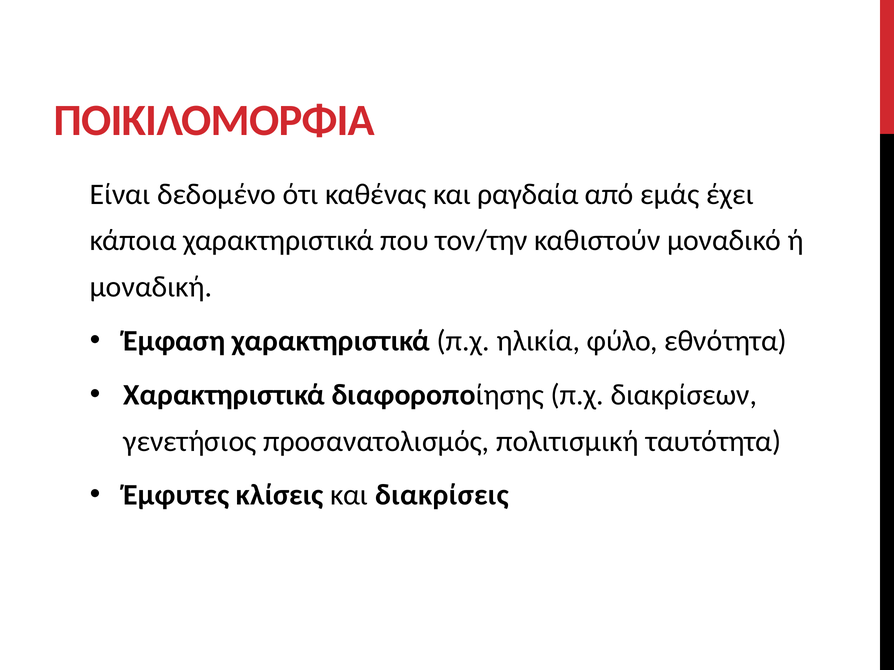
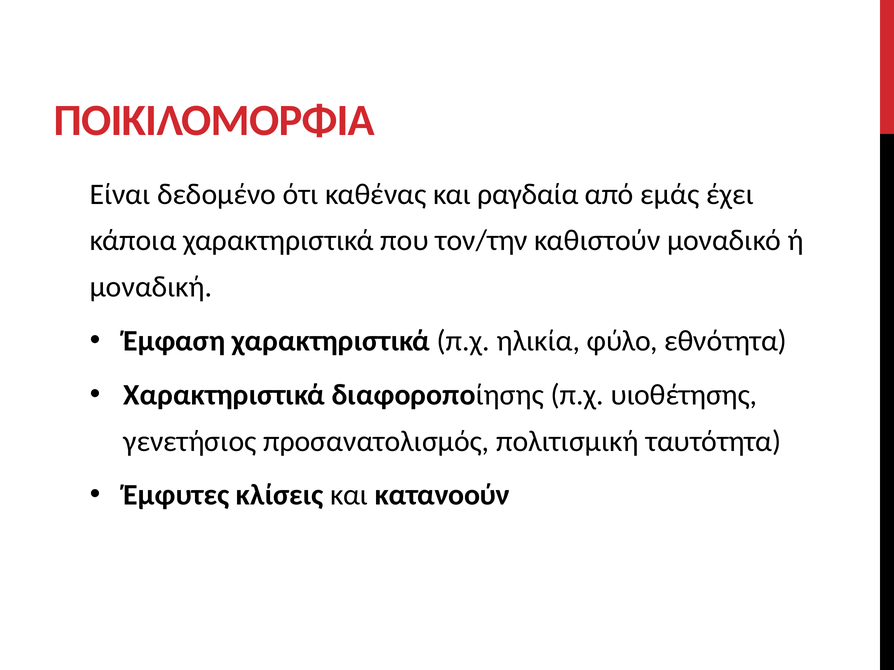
διακρίσεων: διακρίσεων -> υιοθέτησης (684, 395)
διακρίσεις: διακρίσεις -> κατανοούν (442, 496)
